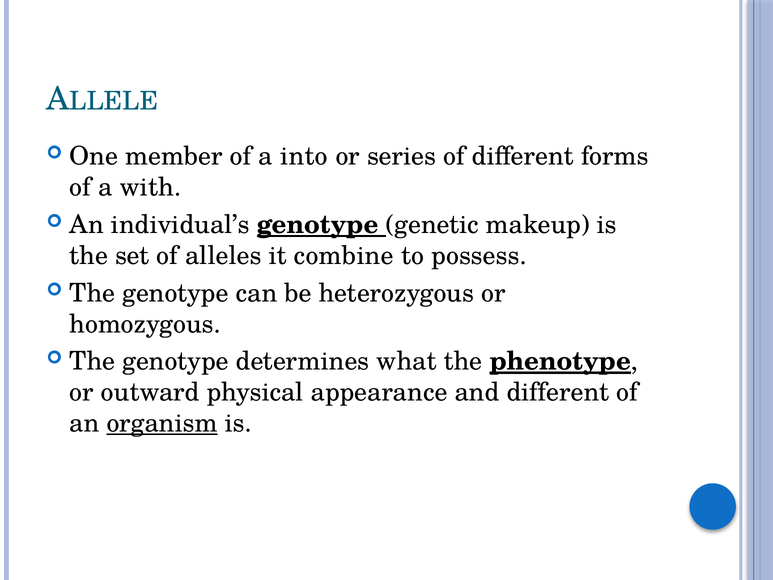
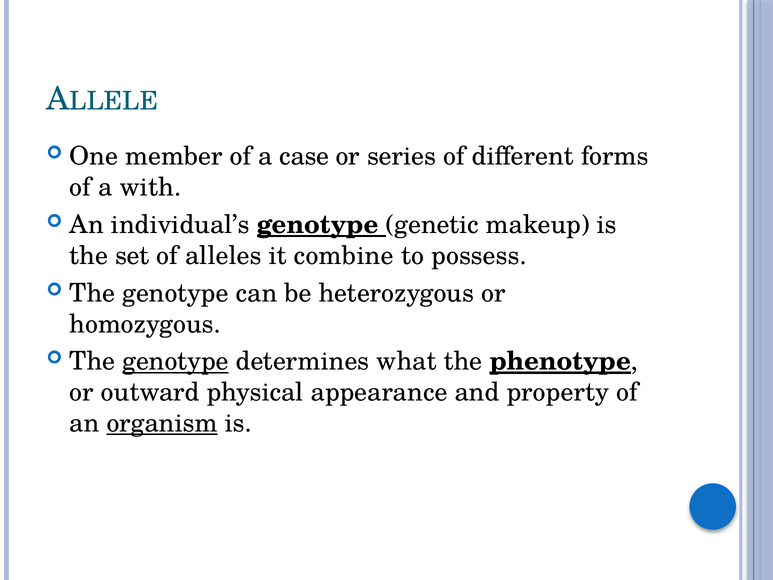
into: into -> case (304, 156)
genotype underline: none -> present (176, 361)
and different: different -> property (558, 392)
